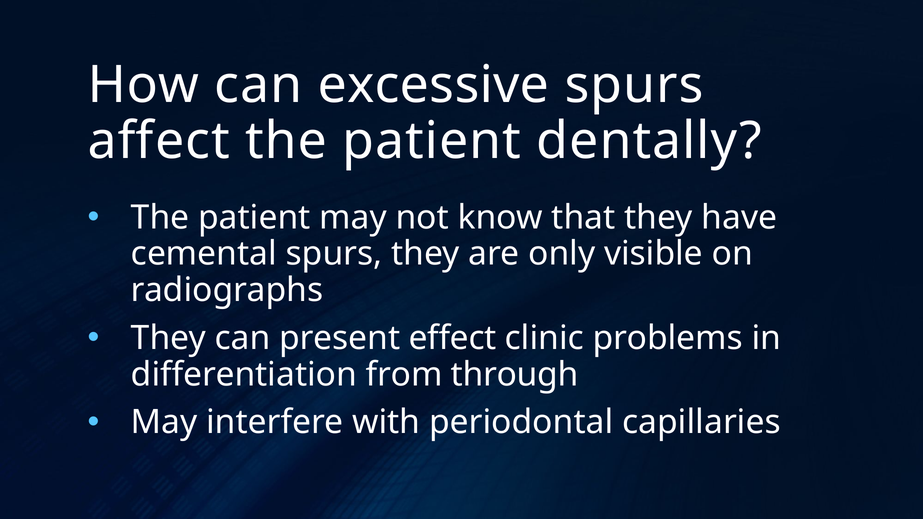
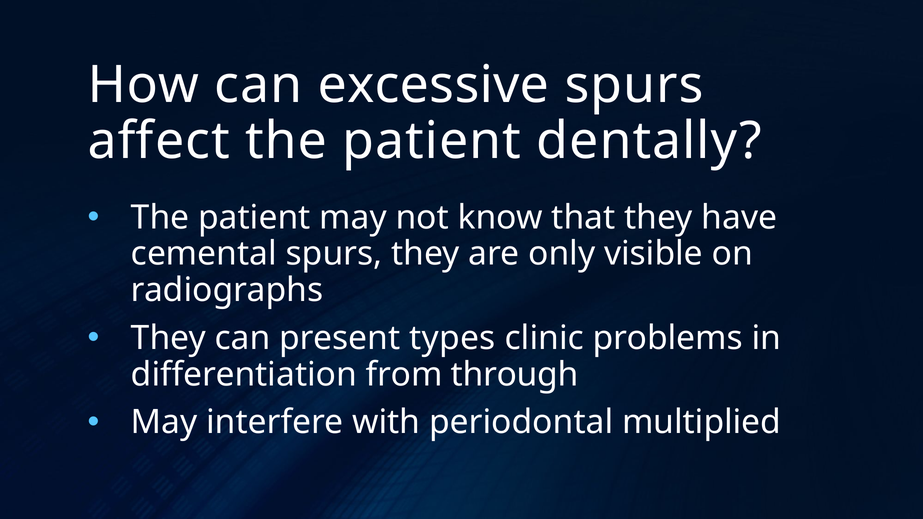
effect: effect -> types (452, 338)
capillaries: capillaries -> multiplied (702, 423)
